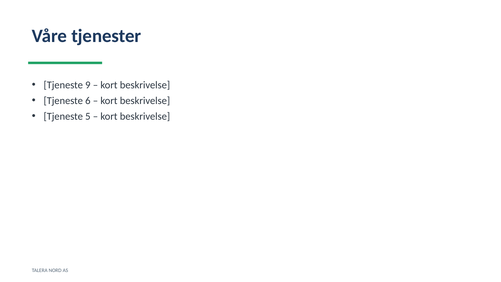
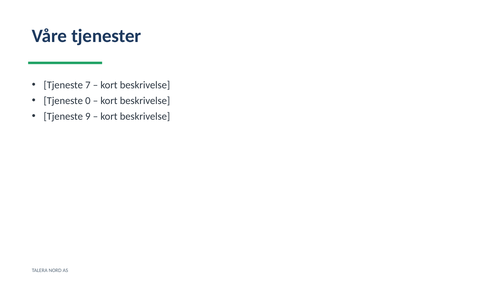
9: 9 -> 7 (88, 85)
6: 6 -> 0 (88, 101)
5: 5 -> 9 (88, 116)
